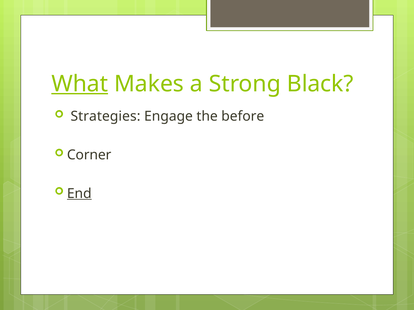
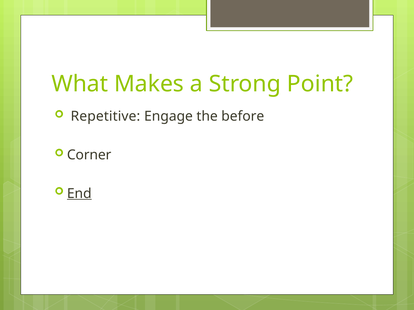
What underline: present -> none (80, 84)
Black: Black -> Point (320, 84)
Strategies: Strategies -> Repetitive (105, 117)
